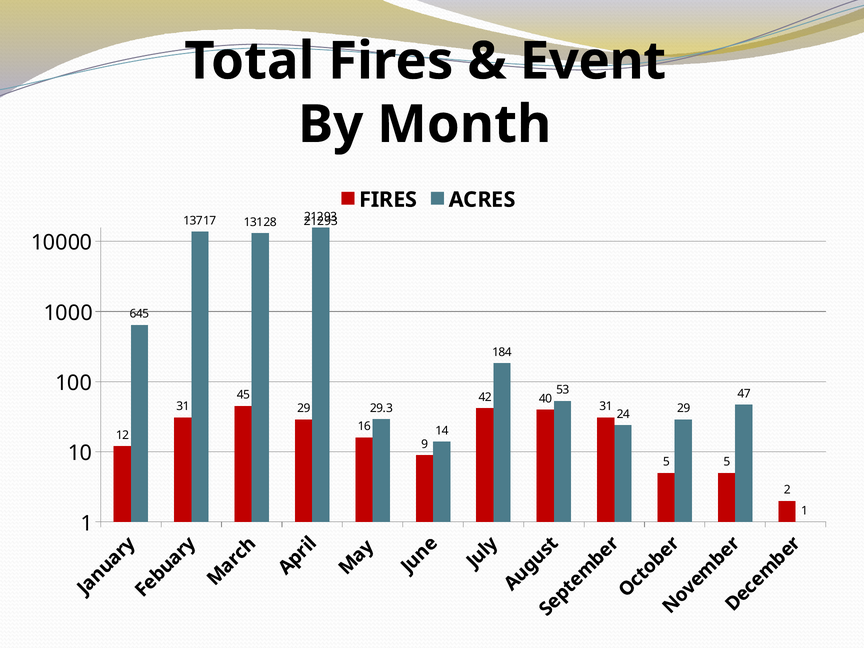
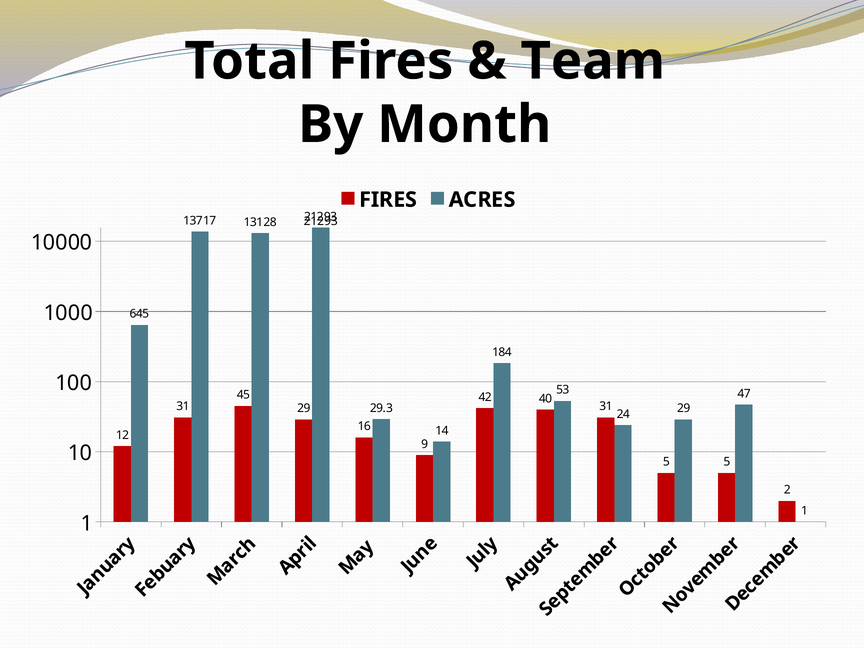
Event: Event -> Team (593, 61)
